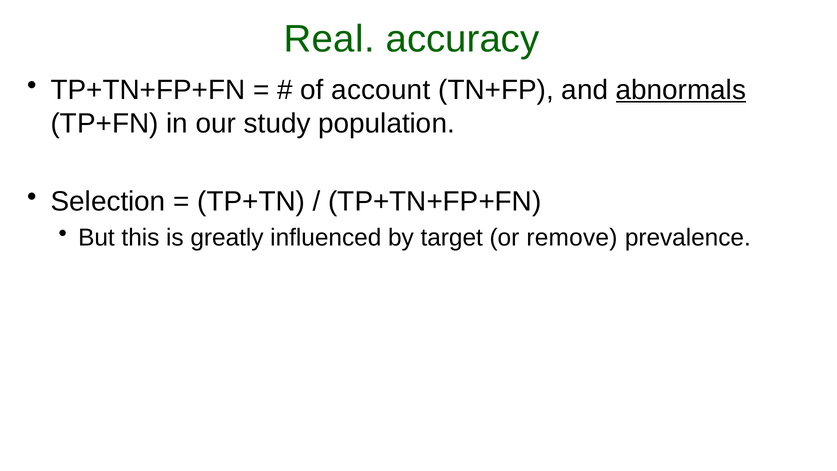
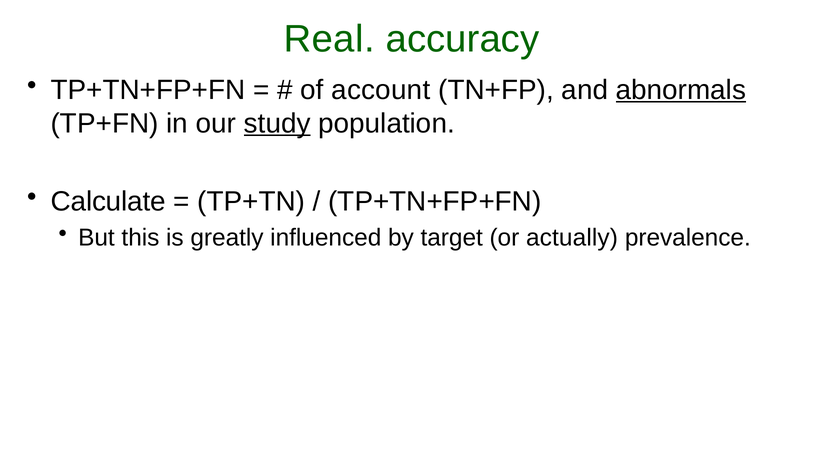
study underline: none -> present (277, 123)
Selection: Selection -> Calculate (108, 201)
remove: remove -> actually (572, 238)
